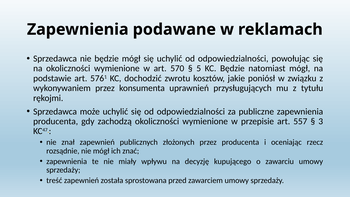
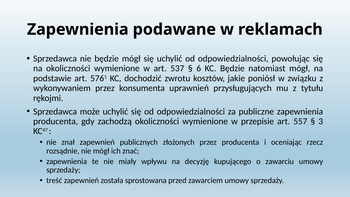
570: 570 -> 537 (177, 68)
5: 5 -> 6 (199, 68)
